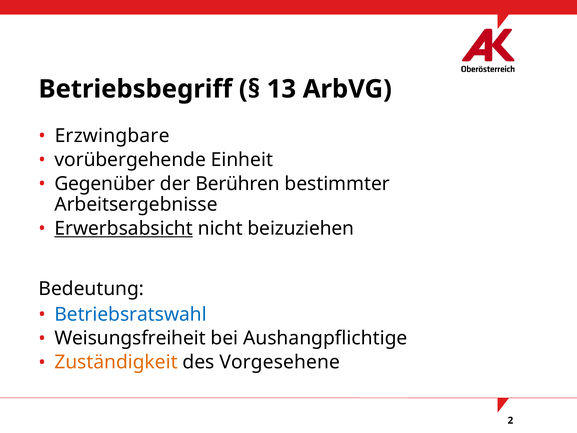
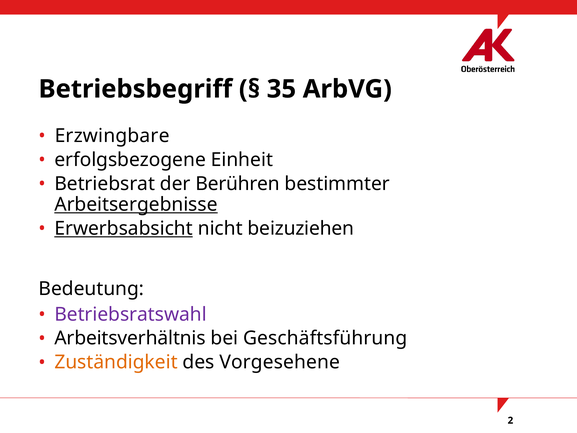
13: 13 -> 35 (281, 89)
vorübergehende: vorübergehende -> erfolgsbezogene (130, 160)
Gegenüber: Gegenüber -> Betriebsrat (105, 184)
Arbeitsergebnisse underline: none -> present (136, 204)
Betriebsratswahl colour: blue -> purple (131, 314)
Weisungsfreiheit: Weisungsfreiheit -> Arbeitsverhältnis (130, 338)
Aushangpflichtige: Aushangpflichtige -> Geschäftsführung (325, 338)
